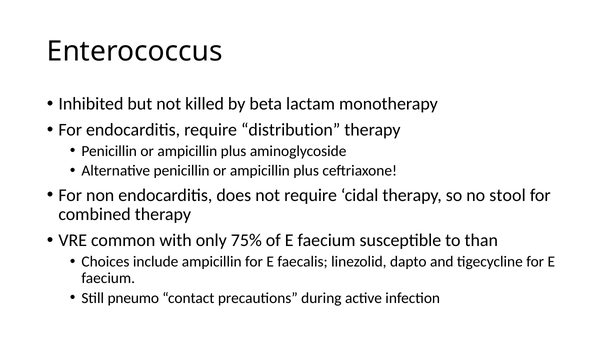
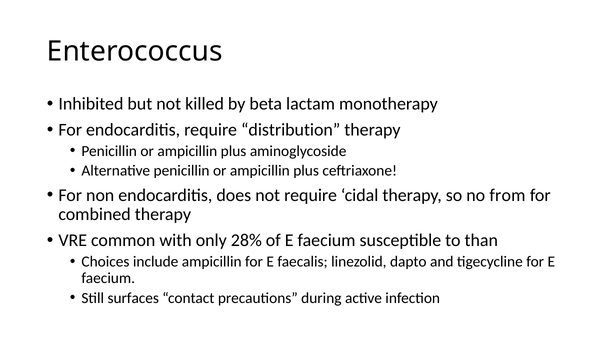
stool: stool -> from (507, 195)
75%: 75% -> 28% (246, 240)
pneumo: pneumo -> surfaces (133, 298)
